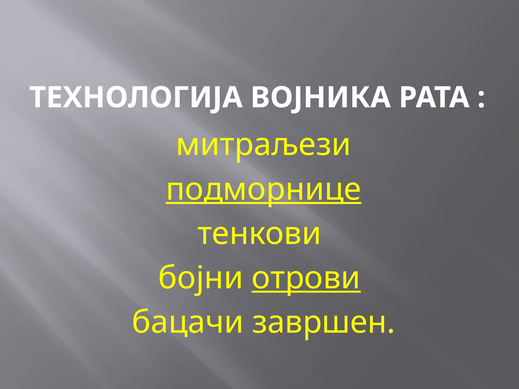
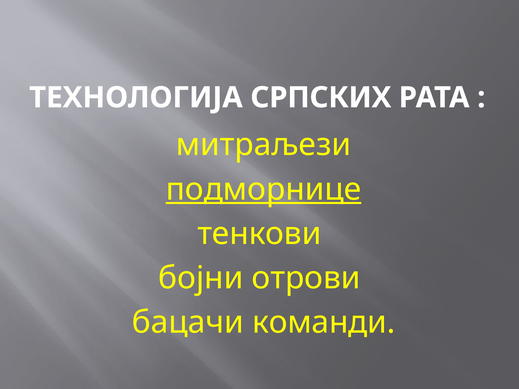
ВОЈНИКА: ВОЈНИКА -> СРПСКИХ (321, 98)
отрови underline: present -> none (306, 278)
завршен: завршен -> команди (324, 323)
